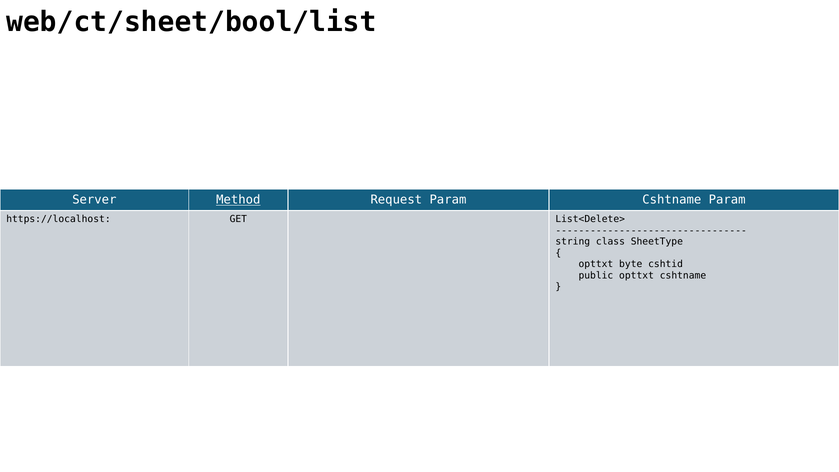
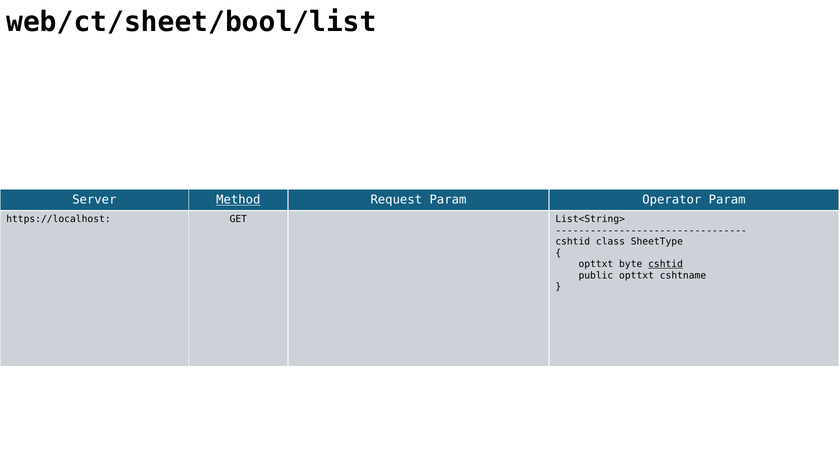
Param Cshtname: Cshtname -> Operator (672, 200)
List<Delete>: List<Delete> -> List<String> (590, 219)
string: string -> cshtid (573, 242)
cshtid underline: none -> present (666, 264)
